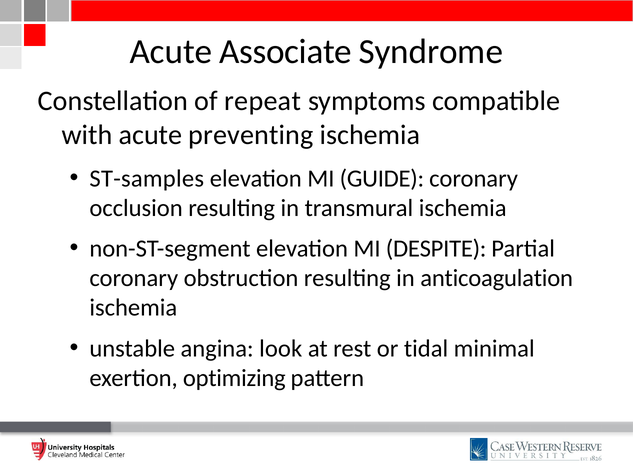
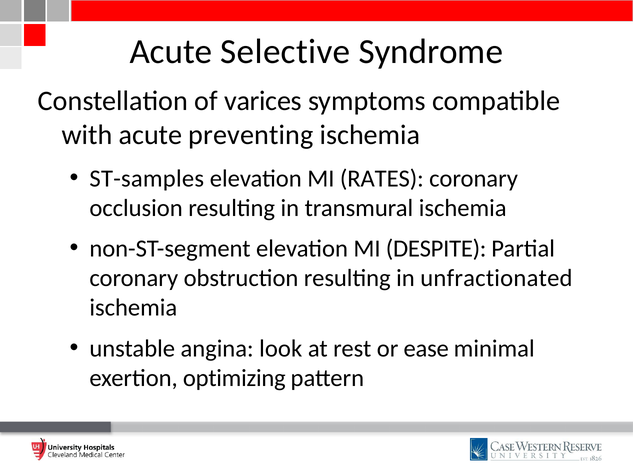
Associate: Associate -> Selective (285, 52)
repeat: repeat -> varices (263, 101)
GUIDE: GUIDE -> RATES (382, 178)
anticoagulation: anticoagulation -> unfractionated (496, 278)
tidal: tidal -> ease (426, 348)
